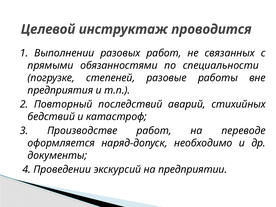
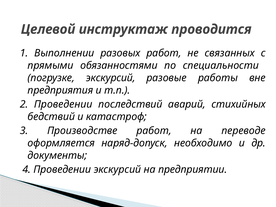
погрузке степеней: степеней -> экскурсий (111, 78)
2 Повторный: Повторный -> Проведении (63, 104)
